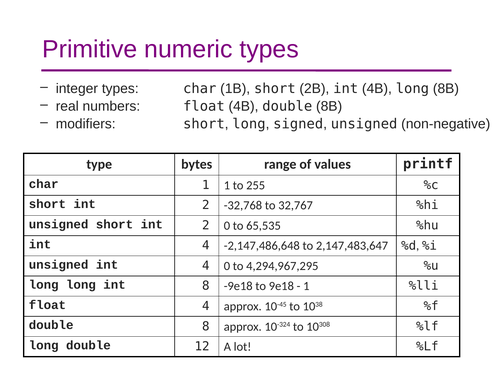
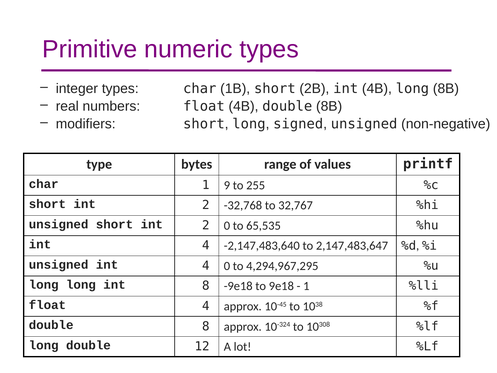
1 1: 1 -> 9 (227, 185)
-2,147,486,648: -2,147,486,648 -> -2,147,483,640 (262, 246)
